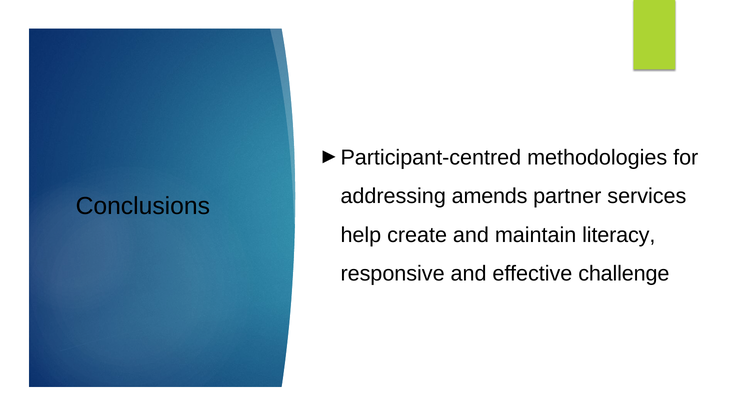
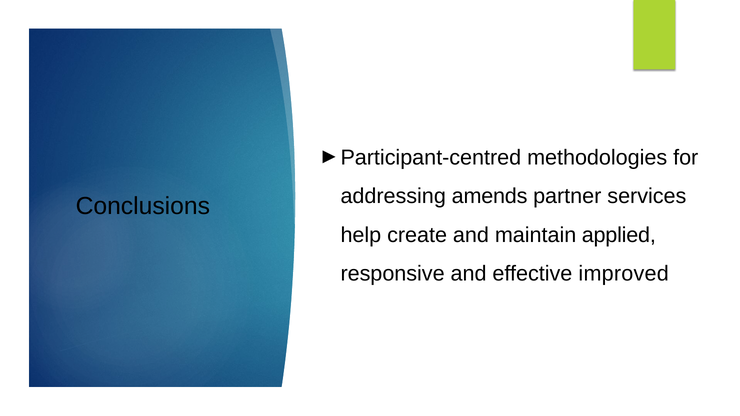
literacy: literacy -> applied (619, 235)
challenge: challenge -> improved (624, 274)
